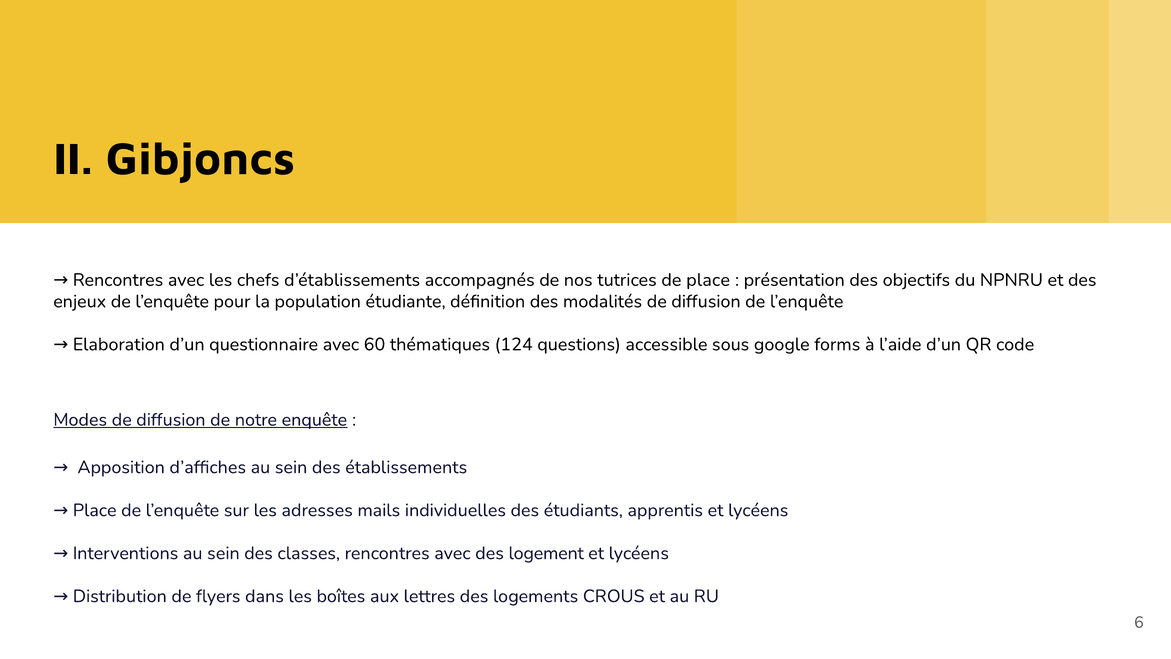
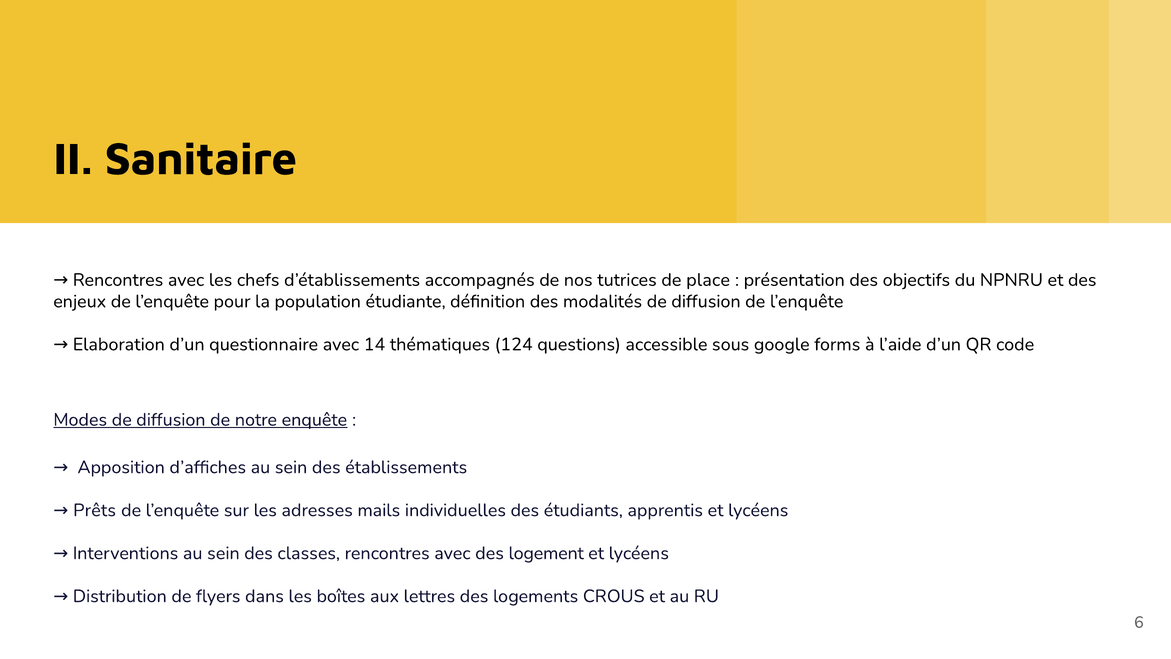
Gibjoncs: Gibjoncs -> Sanitaire (201, 159)
60: 60 -> 14 (374, 344)
Place: Place -> Prêts (95, 510)
